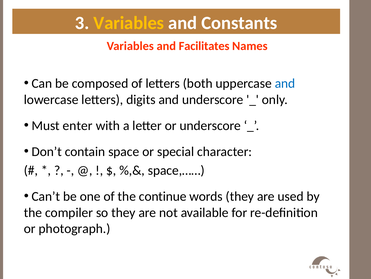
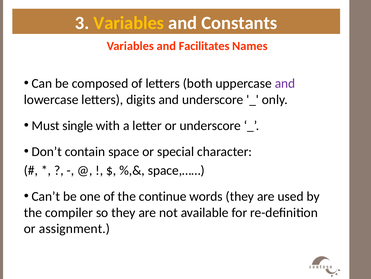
and colour: blue -> purple (285, 83)
enter: enter -> single (78, 125)
photograph: photograph -> assignment (74, 228)
